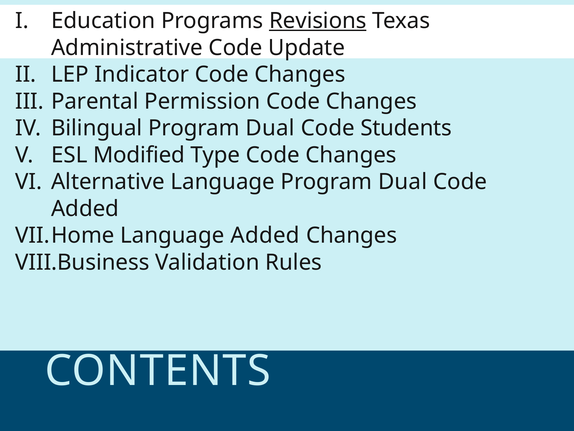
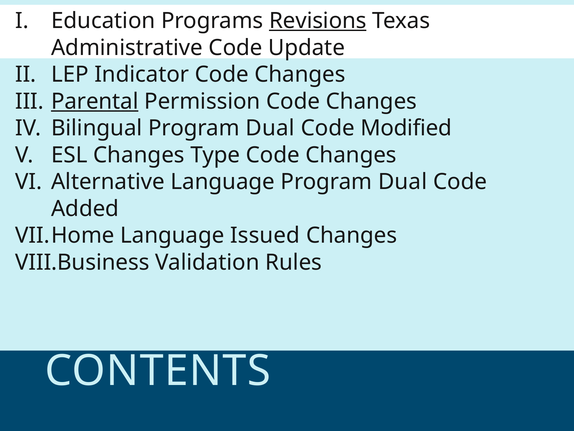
Parental underline: none -> present (95, 101)
Students: Students -> Modified (406, 128)
ESL Modified: Modified -> Changes (139, 155)
Language Added: Added -> Issued (265, 235)
